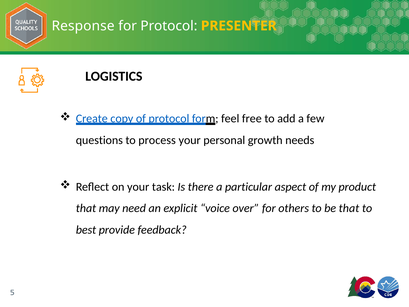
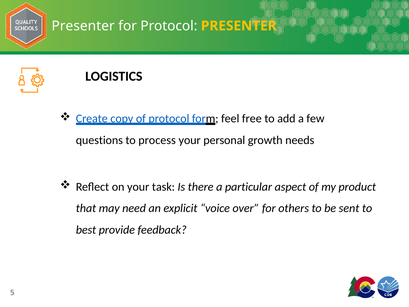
Response: Response -> Presenter (83, 26)
be that: that -> sent (349, 208)
